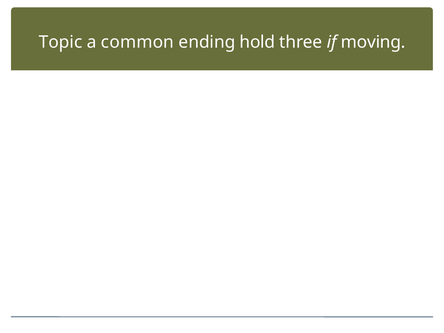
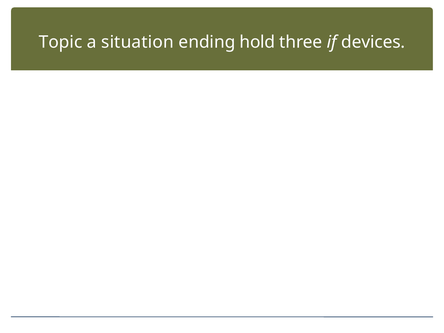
common: common -> situation (137, 42)
moving: moving -> devices (373, 42)
